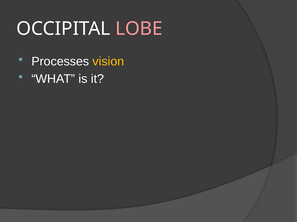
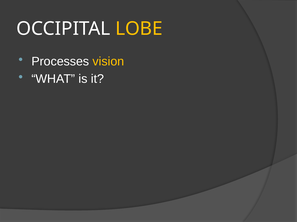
LOBE colour: pink -> yellow (139, 29)
